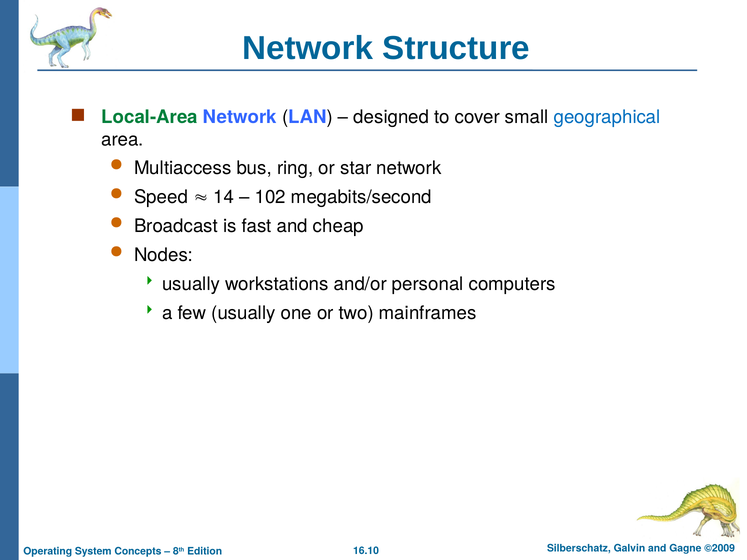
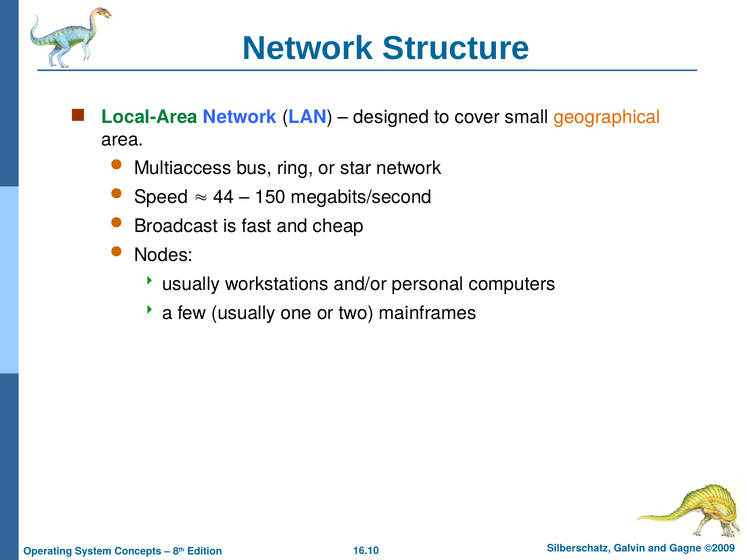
geographical colour: blue -> orange (607, 117)
14: 14 -> 44 (224, 197)
102: 102 -> 150 (270, 197)
